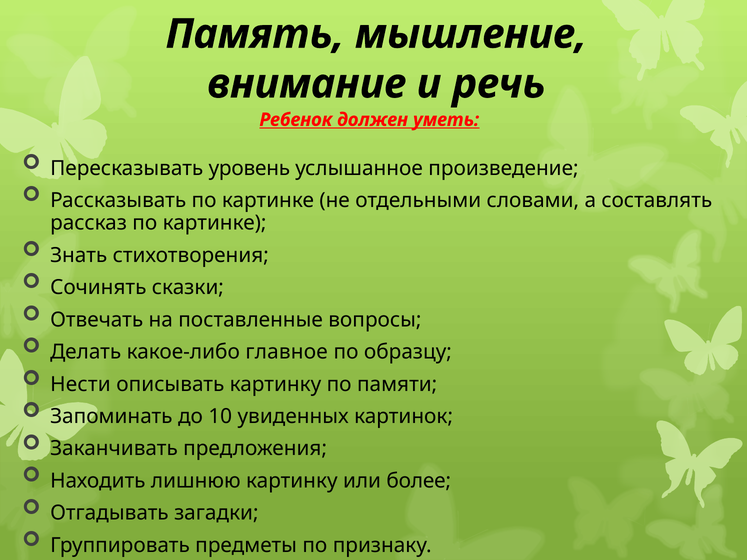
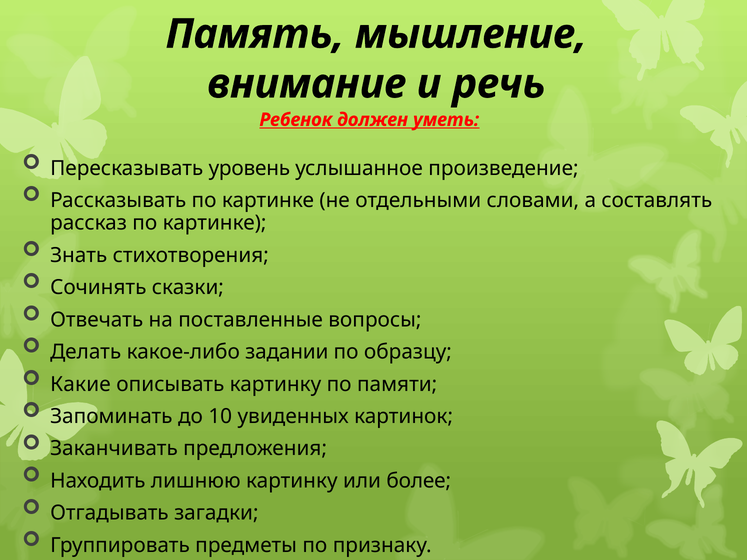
главное: главное -> задании (287, 352)
Нести: Нести -> Какие (80, 384)
